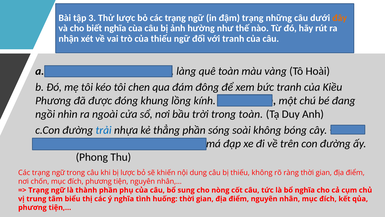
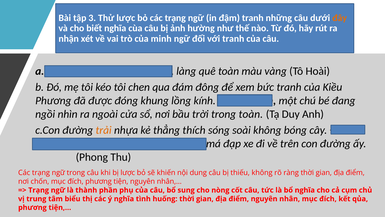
đậm trạng: trạng -> tranh (253, 18)
của thiếu: thiếu -> minh (161, 39)
trải colour: blue -> orange (104, 130)
thẳng phần: phần -> thích (194, 130)
